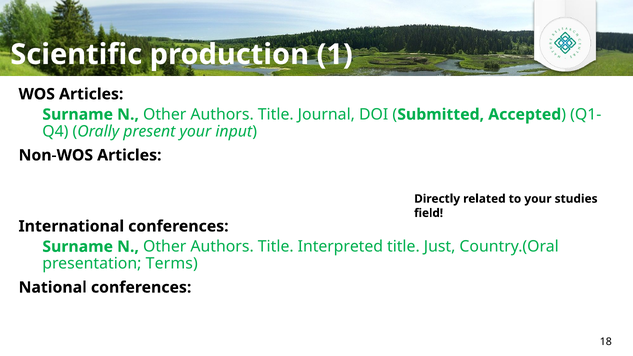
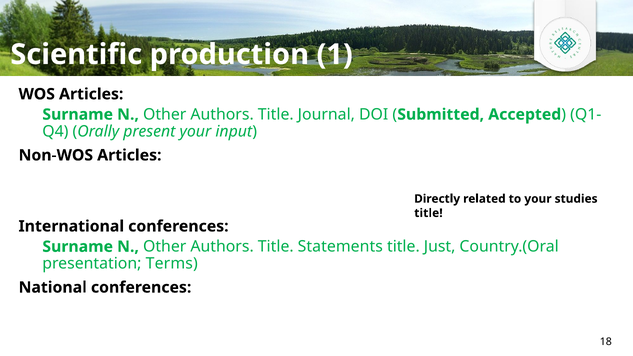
field: field -> title (428, 213)
Interpreted: Interpreted -> Statements (340, 247)
